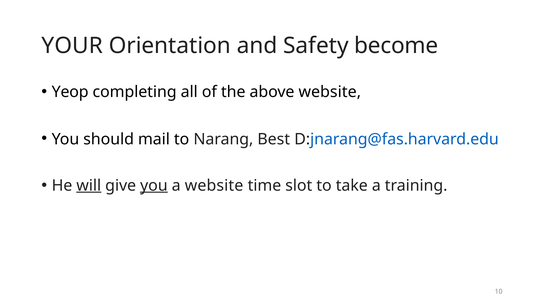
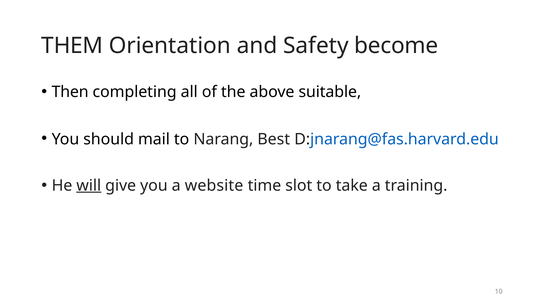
YOUR: YOUR -> THEM (72, 46)
Yeop: Yeop -> Then (70, 92)
above website: website -> suitable (330, 92)
you underline: present -> none (154, 185)
